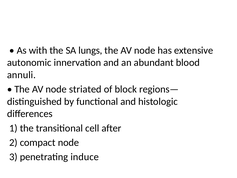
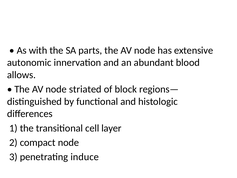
lungs: lungs -> parts (90, 50)
annuli: annuli -> allows (21, 75)
after: after -> layer (111, 128)
